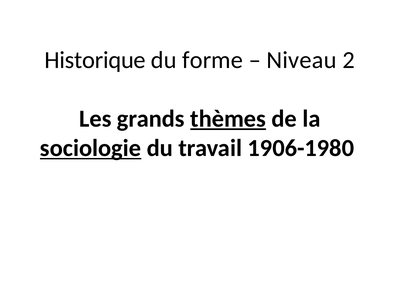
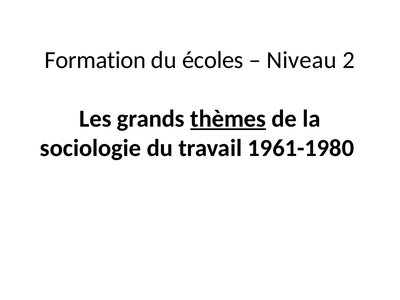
Historique: Historique -> Formation (95, 60)
forme: forme -> écoles (213, 60)
sociologie underline: present -> none (91, 148)
1906-1980: 1906-1980 -> 1961-1980 (301, 148)
